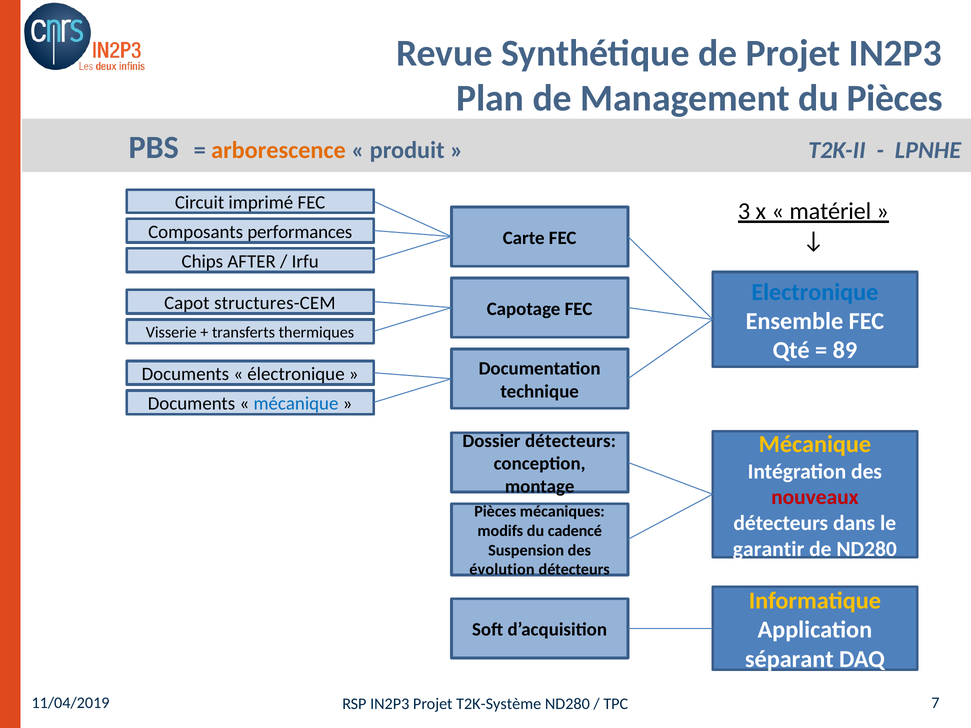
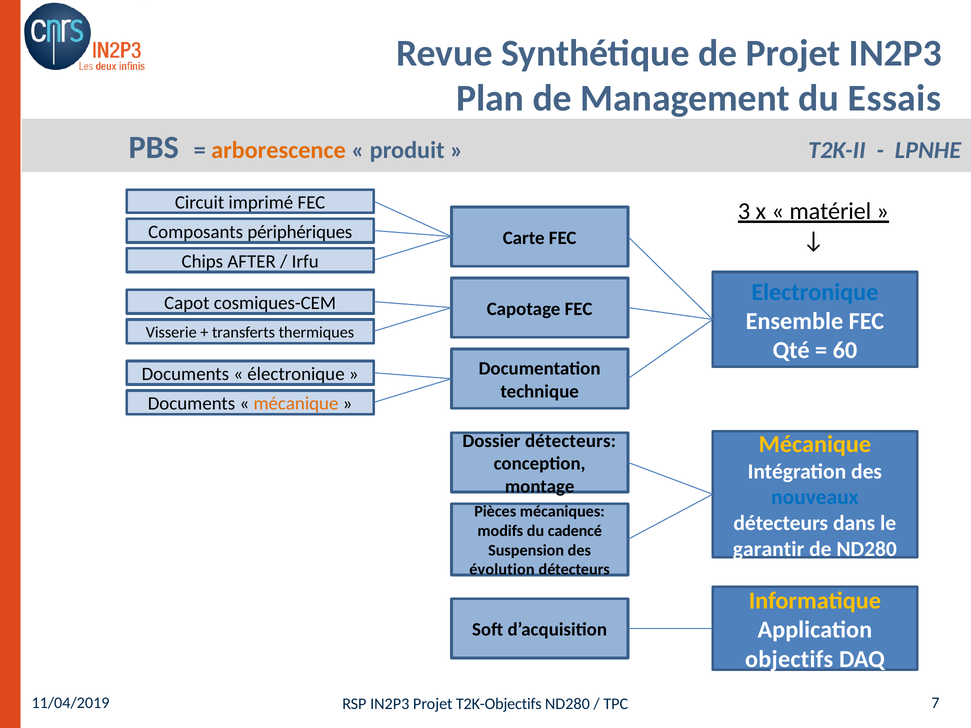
du Pièces: Pièces -> Essais (895, 98)
performances: performances -> périphériques (300, 232)
structures-CEM: structures-CEM -> cosmiques-CEM (275, 303)
89: 89 -> 60 (845, 350)
mécanique colour: blue -> orange (296, 404)
nouveaux colour: red -> blue (815, 498)
séparant: séparant -> objectifs (789, 659)
T2K-Système: T2K-Système -> T2K-Objectifs (499, 704)
